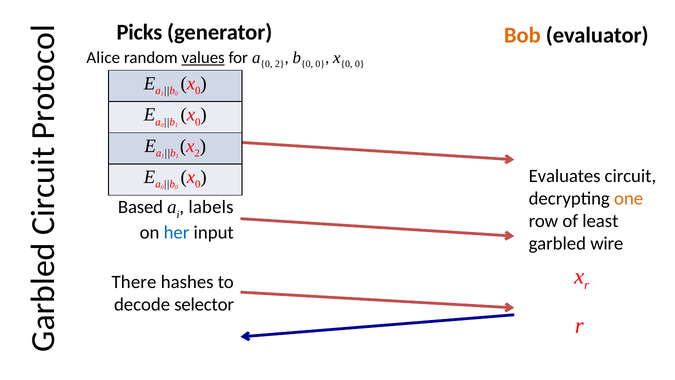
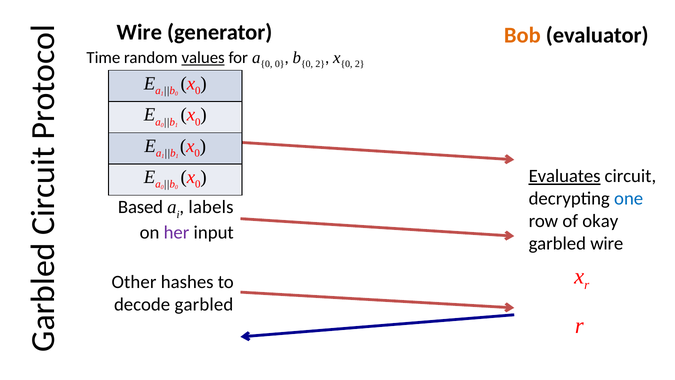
Picks: Picks -> Wire (139, 32)
Alice: Alice -> Time (103, 58)
2: 2 -> 0 (280, 64)
0: 0 -> 2 (320, 64)
0: 0 -> 2 (360, 64)
2: 2 -> 0 (197, 153)
Evaluates underline: none -> present (565, 176)
one colour: orange -> blue (629, 198)
least: least -> okay (600, 221)
her colour: blue -> purple (177, 233)
There: There -> Other (134, 282)
decode selector: selector -> garbled (204, 304)
